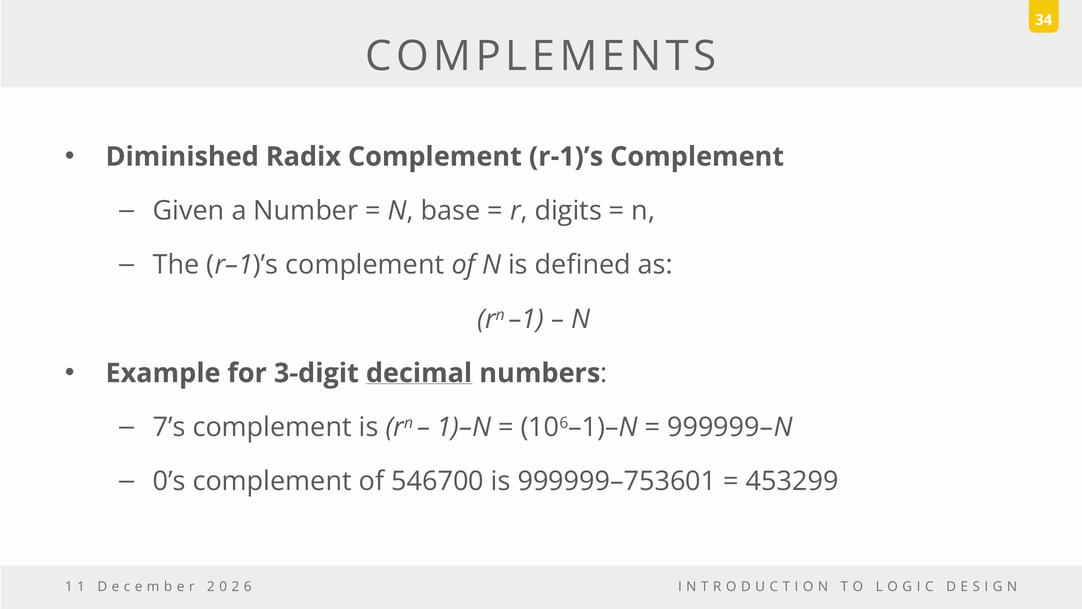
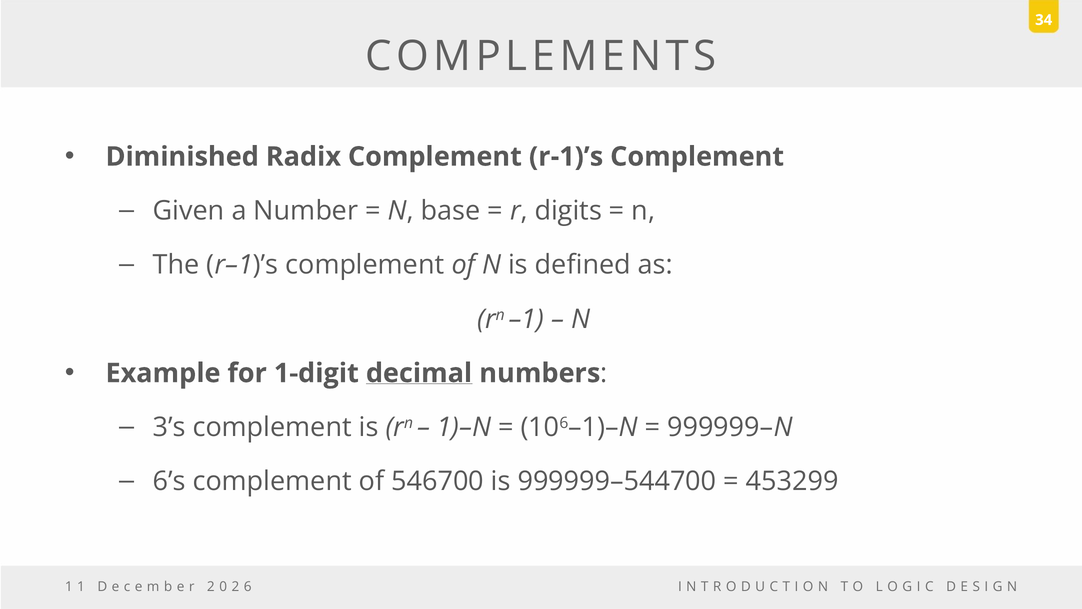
3-digit: 3-digit -> 1-digit (316, 373)
7’s: 7’s -> 3’s (169, 427)
0’s: 0’s -> 6’s (169, 481)
999999–753601: 999999–753601 -> 999999–544700 (617, 481)
